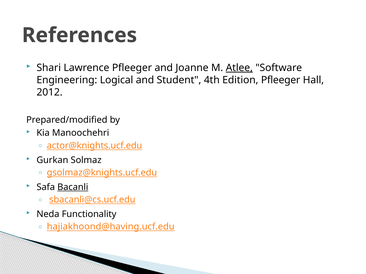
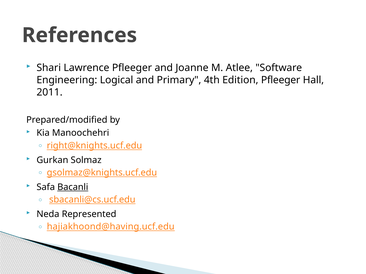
Atlee underline: present -> none (239, 68)
Student: Student -> Primary (179, 80)
2012: 2012 -> 2011 (50, 92)
actor@knights.ucf.edu: actor@knights.ucf.edu -> right@knights.ucf.edu (94, 146)
Functionality: Functionality -> Represented (89, 214)
